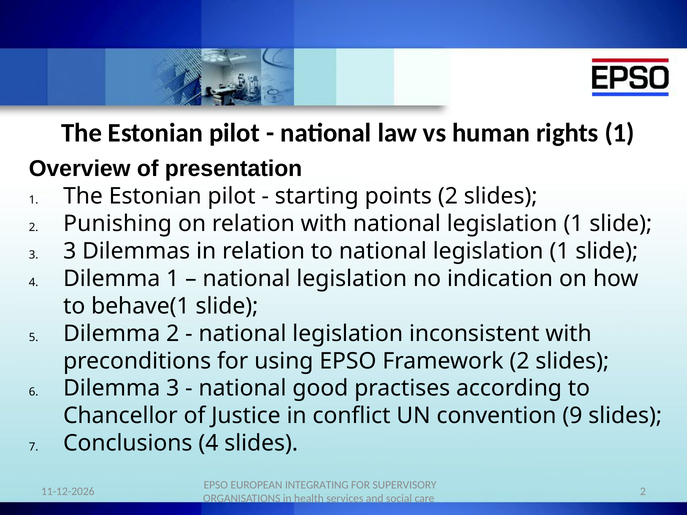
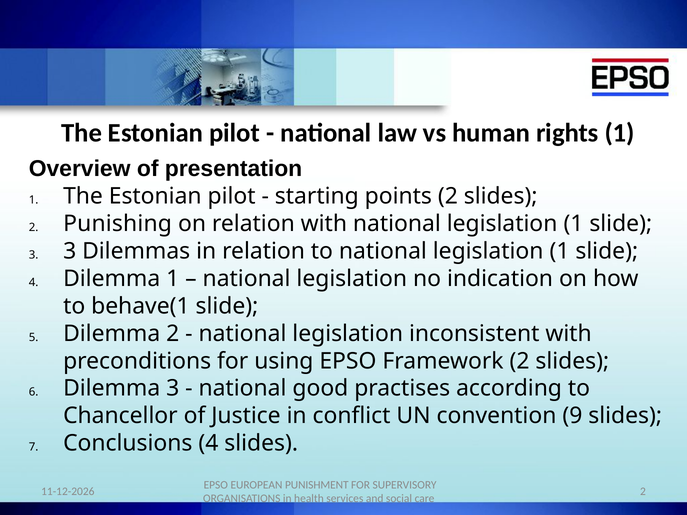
INTEGRATING: INTEGRATING -> PUNISHMENT (317, 485)
